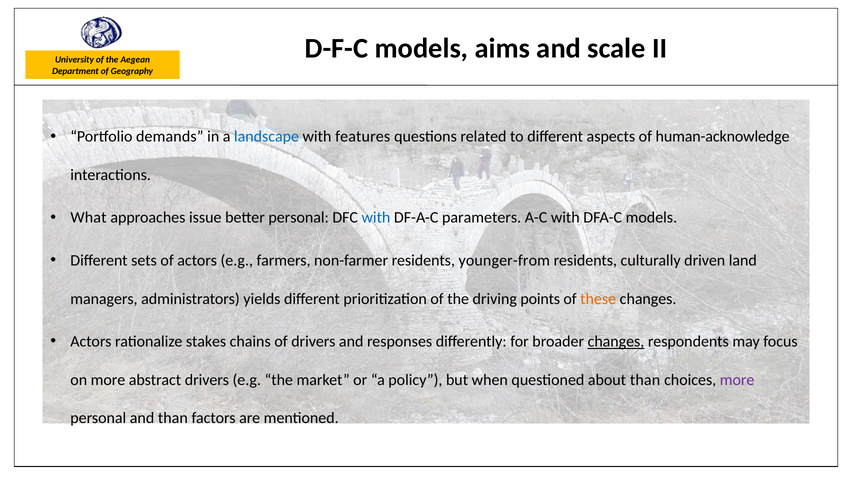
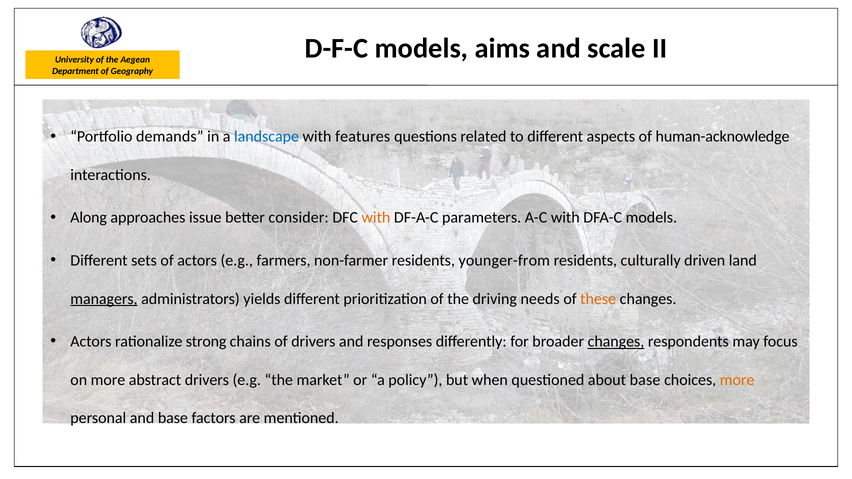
What: What -> Along (89, 218)
better personal: personal -> consider (299, 218)
with colour: blue -> orange (376, 218)
managers underline: none -> present (104, 299)
points: points -> needs (540, 299)
stakes: stakes -> strong (206, 342)
about than: than -> base (645, 380)
more colour: purple -> orange (737, 380)
and than: than -> base (173, 418)
